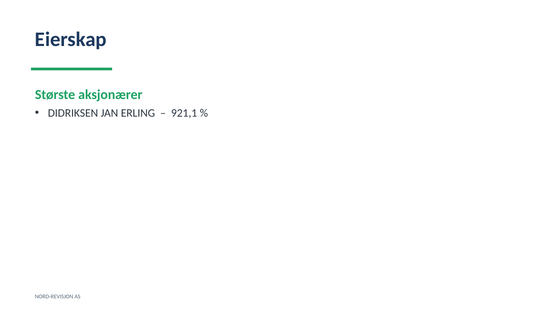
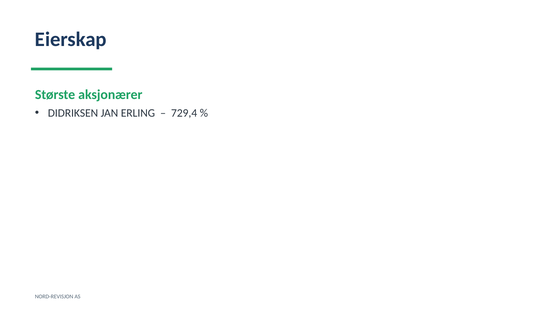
921,1: 921,1 -> 729,4 (184, 113)
